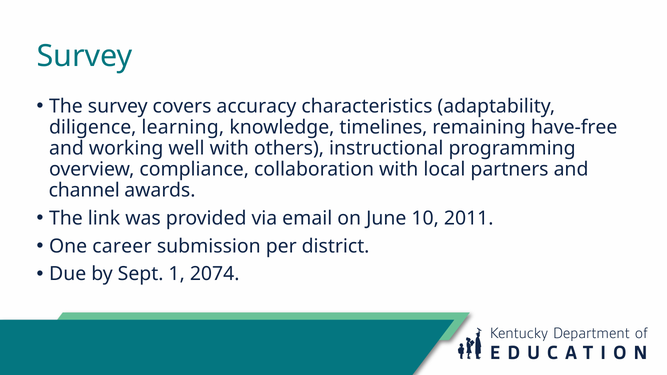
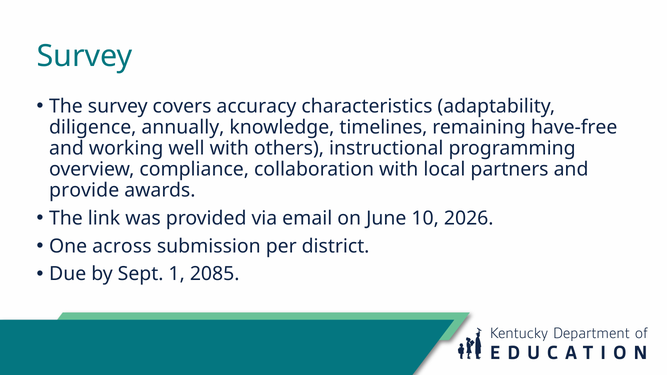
learning: learning -> annually (183, 127)
channel: channel -> provide (84, 190)
2011: 2011 -> 2026 (469, 218)
career: career -> across (122, 246)
2074: 2074 -> 2085 (215, 274)
